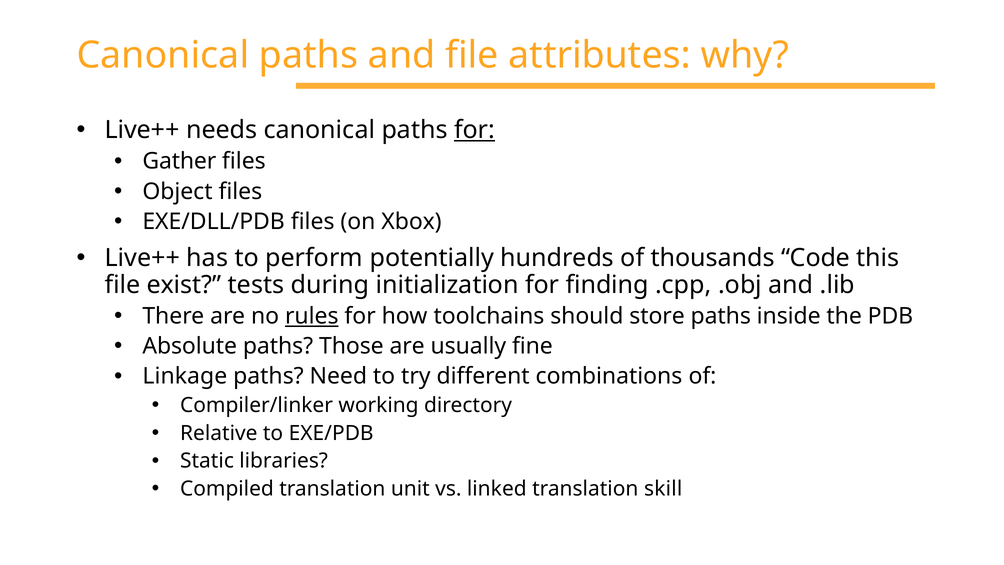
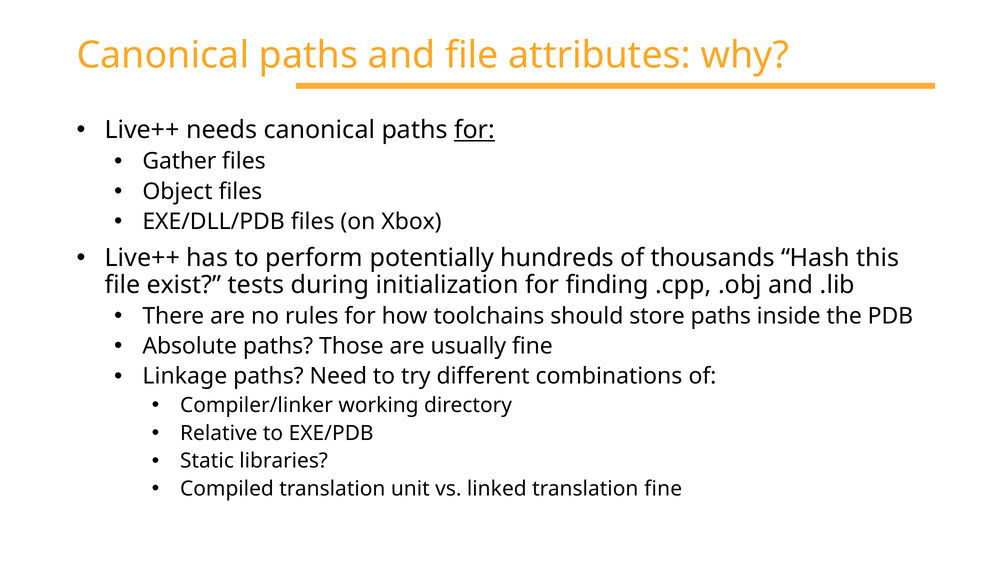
Code: Code -> Hash (815, 258)
rules underline: present -> none (312, 316)
translation skill: skill -> fine (663, 489)
